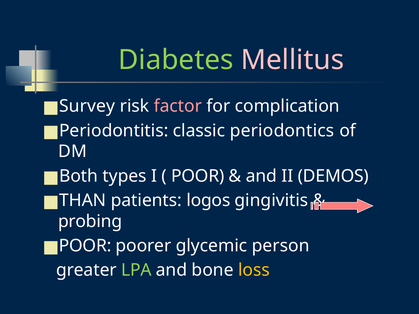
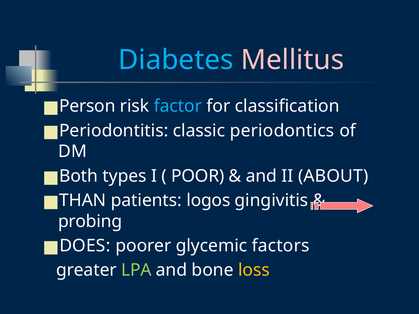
Diabetes colour: light green -> light blue (176, 60)
Survey: Survey -> Person (87, 106)
factor colour: pink -> light blue (178, 106)
complication: complication -> classification (287, 106)
DEMOS: DEMOS -> ABOUT (333, 176)
POOR: POOR -> DOES (85, 246)
person: person -> factors (281, 246)
